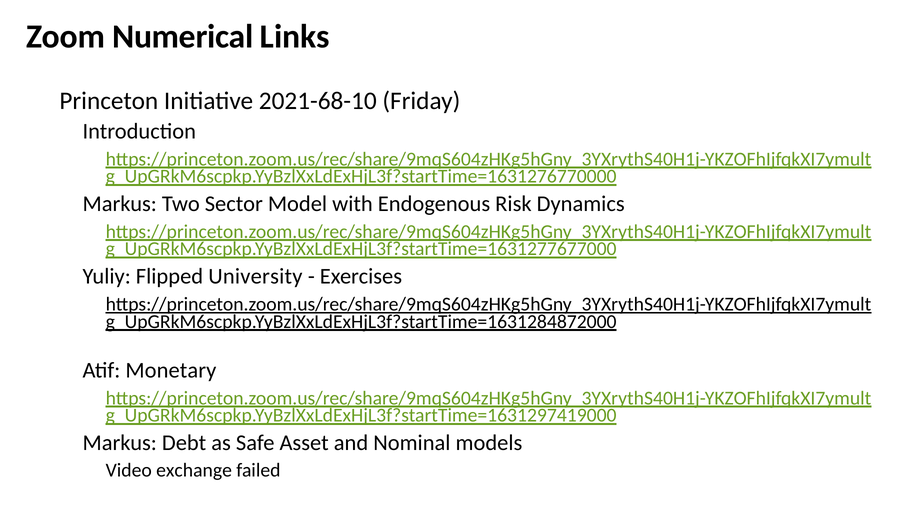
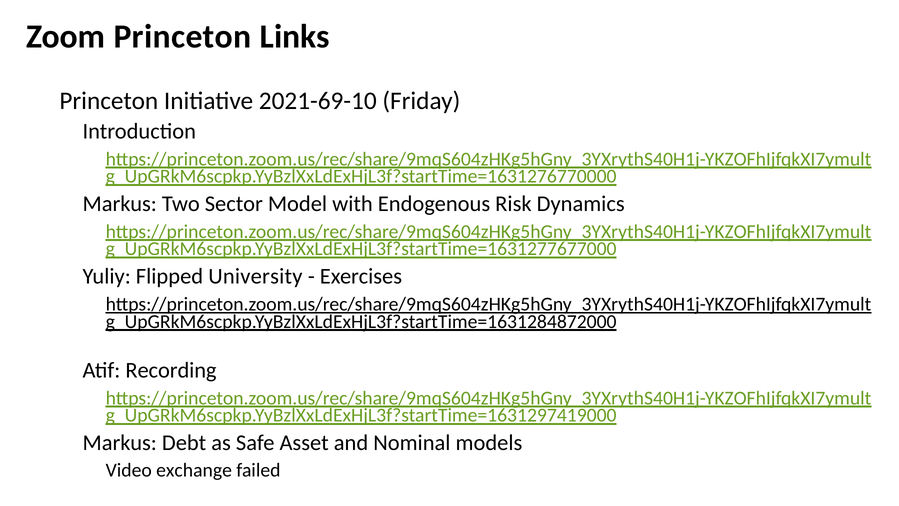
Numerical: Numerical -> Princeton (182, 37)
2021-68-10: 2021-68-10 -> 2021-69-10 (318, 101)
Monetary: Monetary -> Recording (171, 370)
